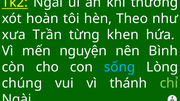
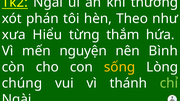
hoàn: hoàn -> phán (42, 19)
Trần: Trần -> Hiểu (47, 35)
khen: khen -> thắm (123, 35)
sống colour: light blue -> yellow (120, 67)
